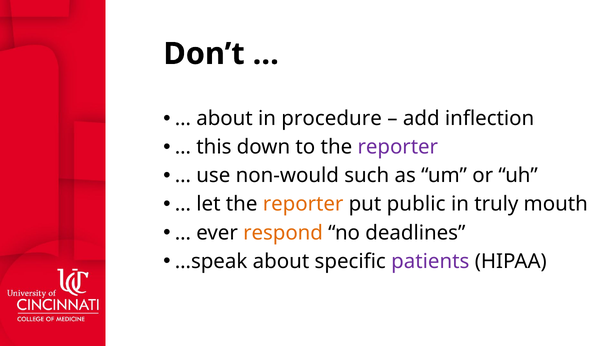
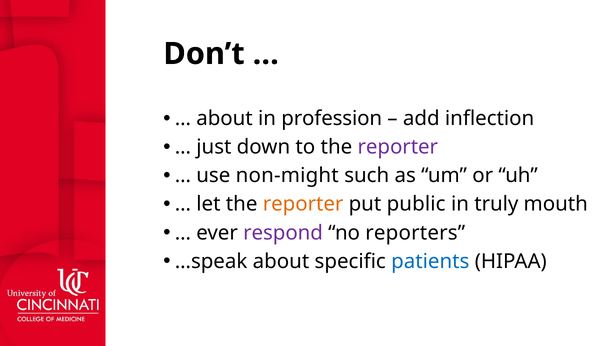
procedure: procedure -> profession (332, 119)
this: this -> just (214, 147)
non-would: non-would -> non-might (287, 176)
respond colour: orange -> purple (283, 233)
deadlines: deadlines -> reporters (415, 233)
patients colour: purple -> blue (430, 261)
